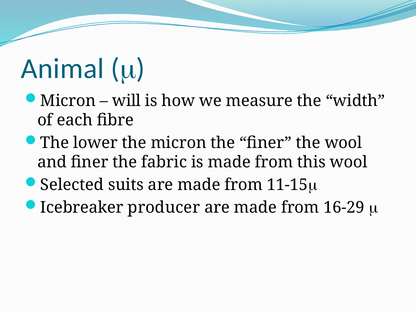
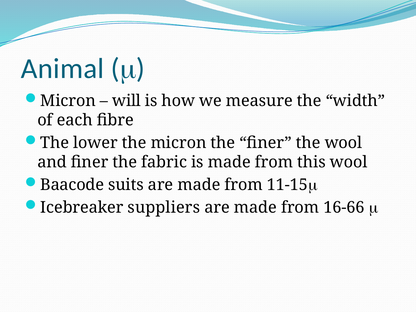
Selected: Selected -> Baacode (72, 185)
producer: producer -> suppliers (164, 208)
16-29: 16-29 -> 16-66 (344, 208)
